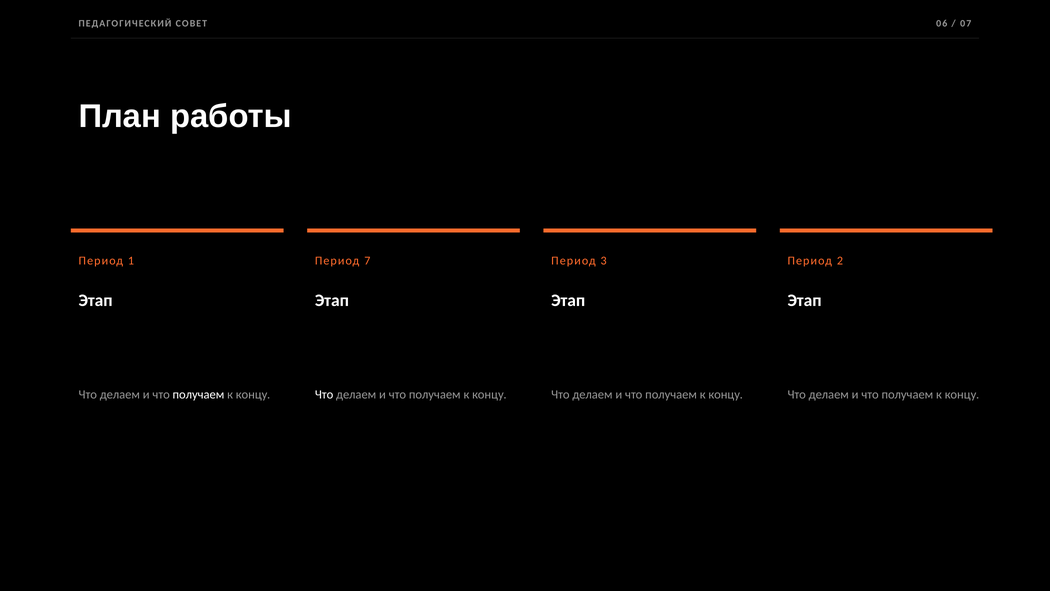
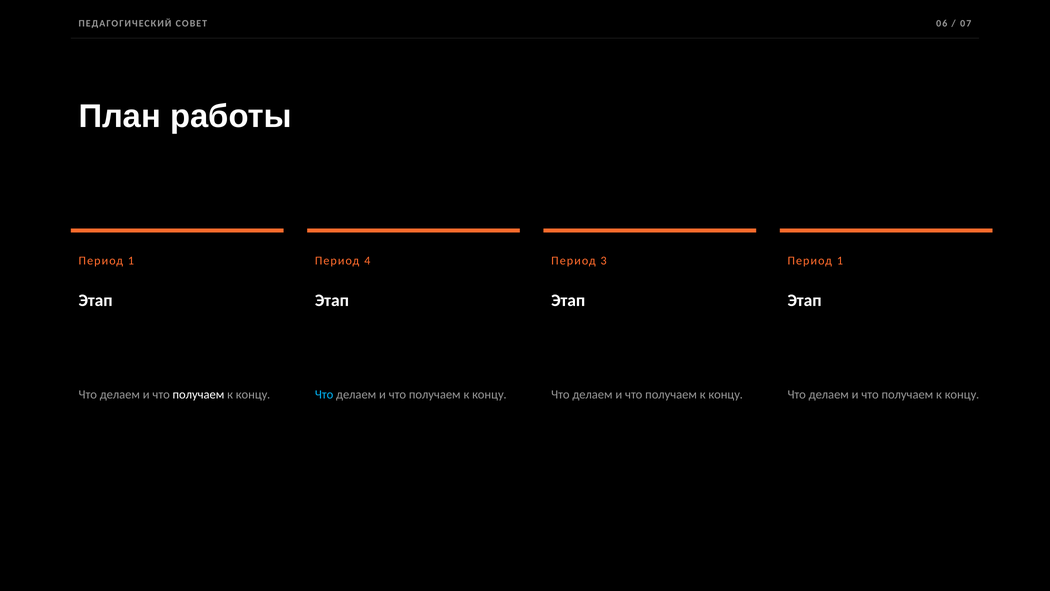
7: 7 -> 4 (367, 261)
2: 2 -> 1 (840, 261)
Что colour: white -> light blue (324, 395)
